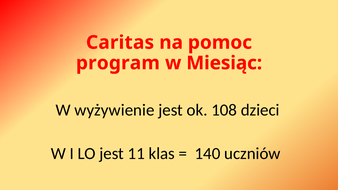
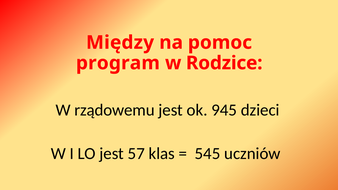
Caritas: Caritas -> Między (120, 43)
Miesiąc: Miesiąc -> Rodzice (224, 63)
wyżywienie: wyżywienie -> rządowemu (115, 110)
108: 108 -> 945 (224, 110)
11: 11 -> 57 (136, 154)
140: 140 -> 545 (207, 154)
